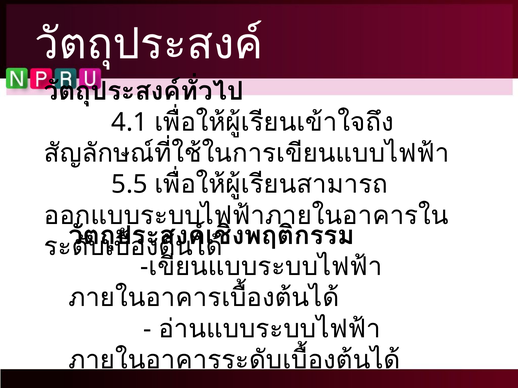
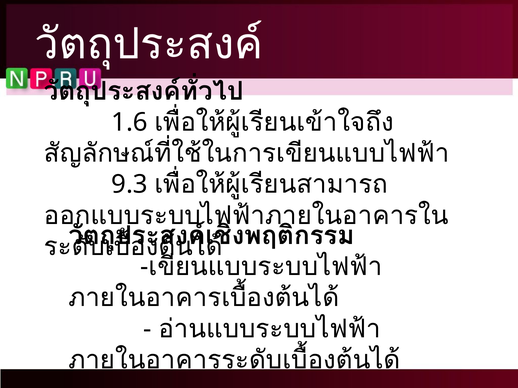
4.1: 4.1 -> 1.6 (130, 123)
5.5: 5.5 -> 9.3 (130, 185)
